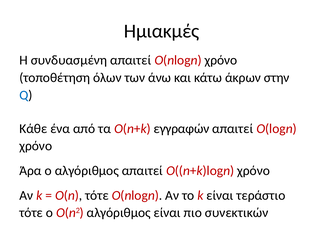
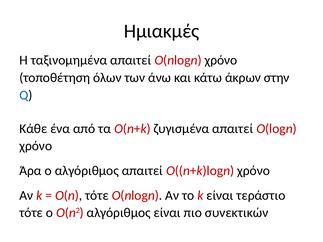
συνδυασμένη: συνδυασμένη -> ταξινομημένα (69, 60)
εγγραφών: εγγραφών -> ζυγισμένα (181, 129)
